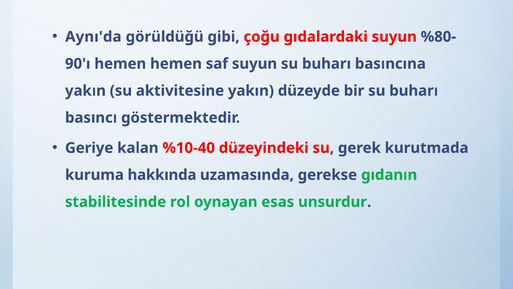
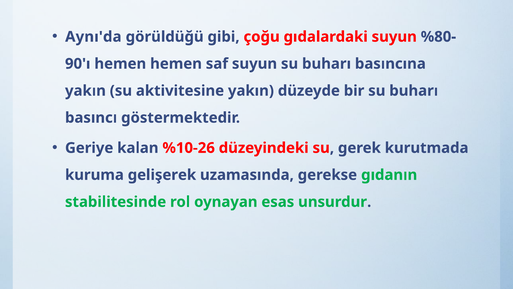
%10-40: %10-40 -> %10-26 (189, 148)
hakkında: hakkında -> gelişerek (162, 175)
